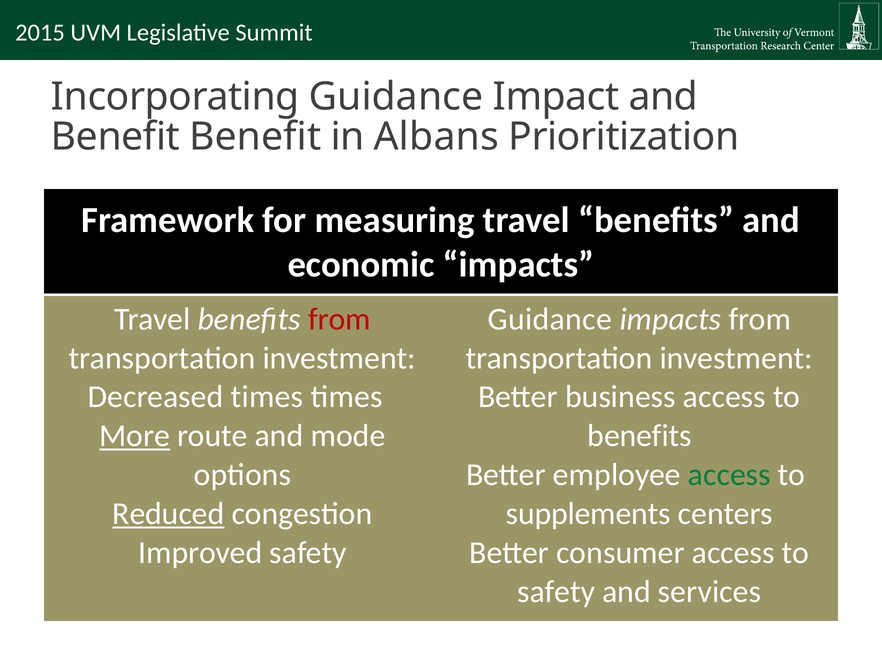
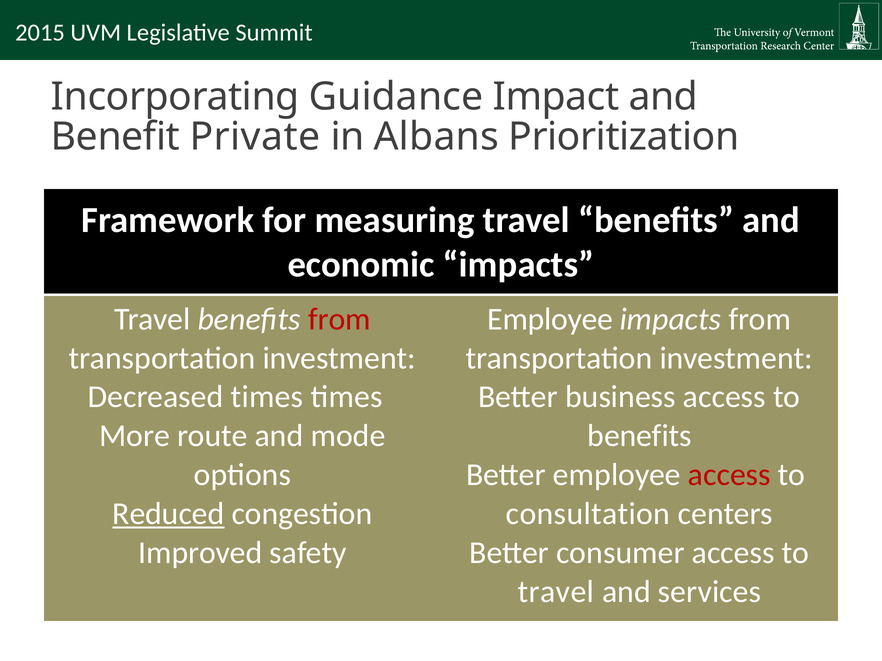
Benefit Benefit: Benefit -> Private (255, 137)
Guidance: Guidance -> Employee (550, 319)
More underline: present -> none (135, 436)
access colour: green -> red (729, 475)
supplements: supplements -> consultation (588, 514)
safety: safety -> travel (556, 592)
